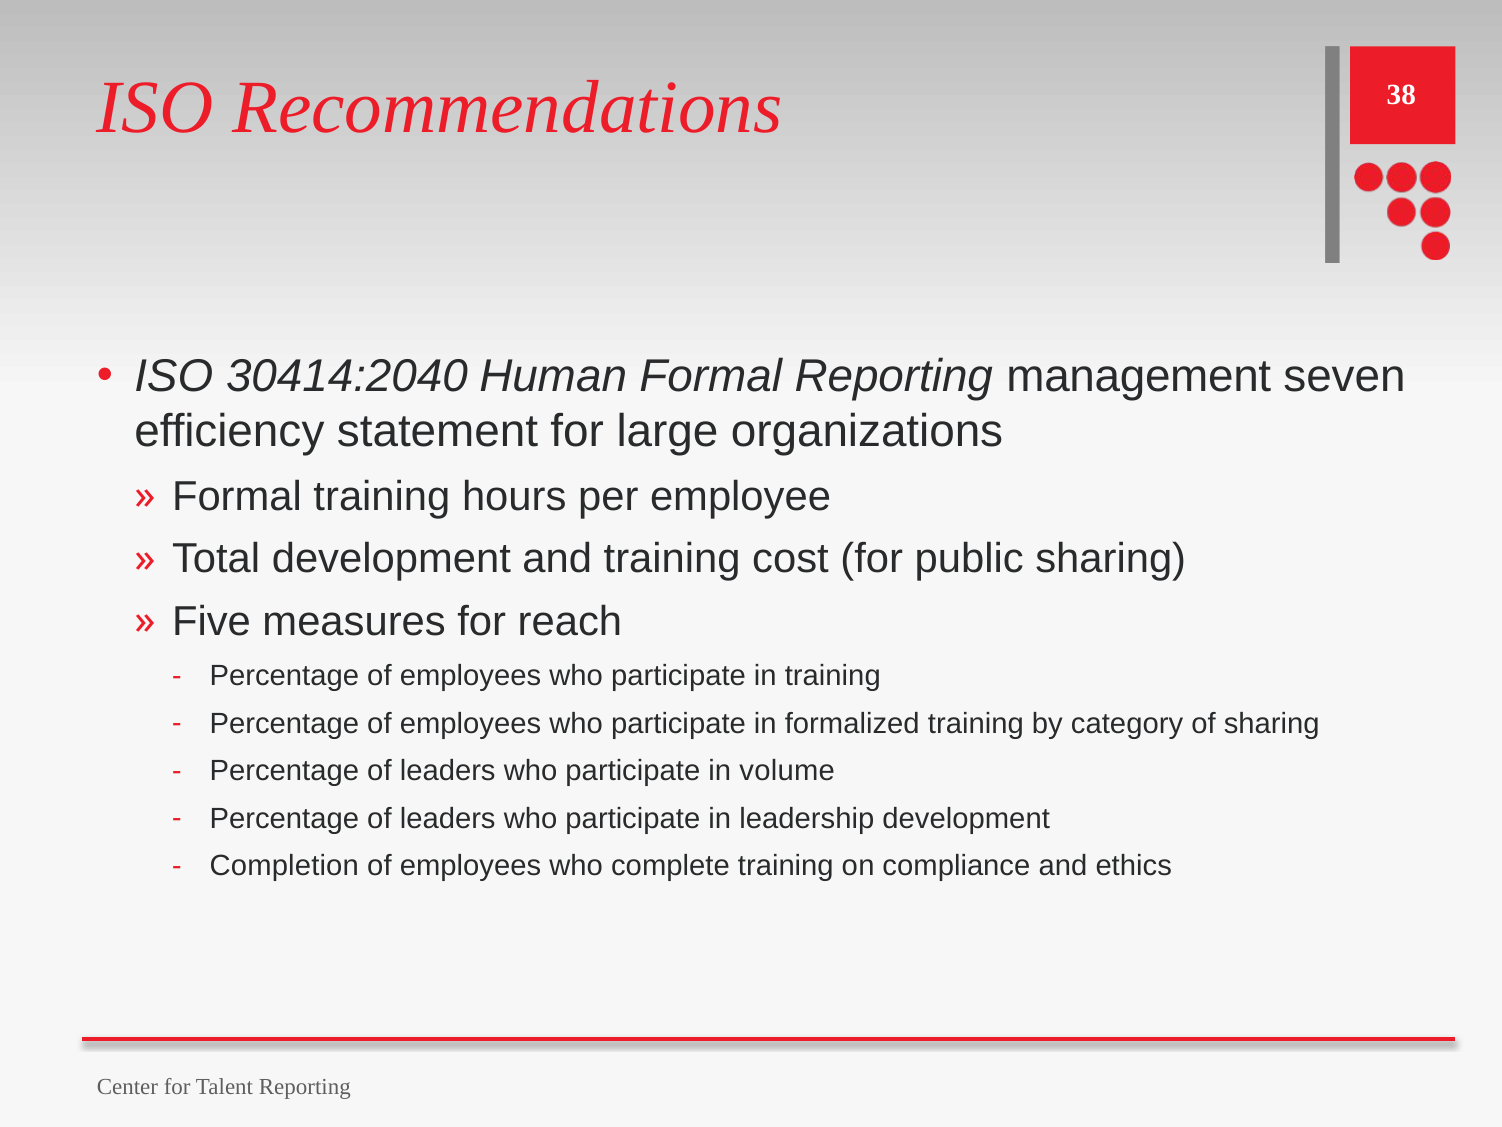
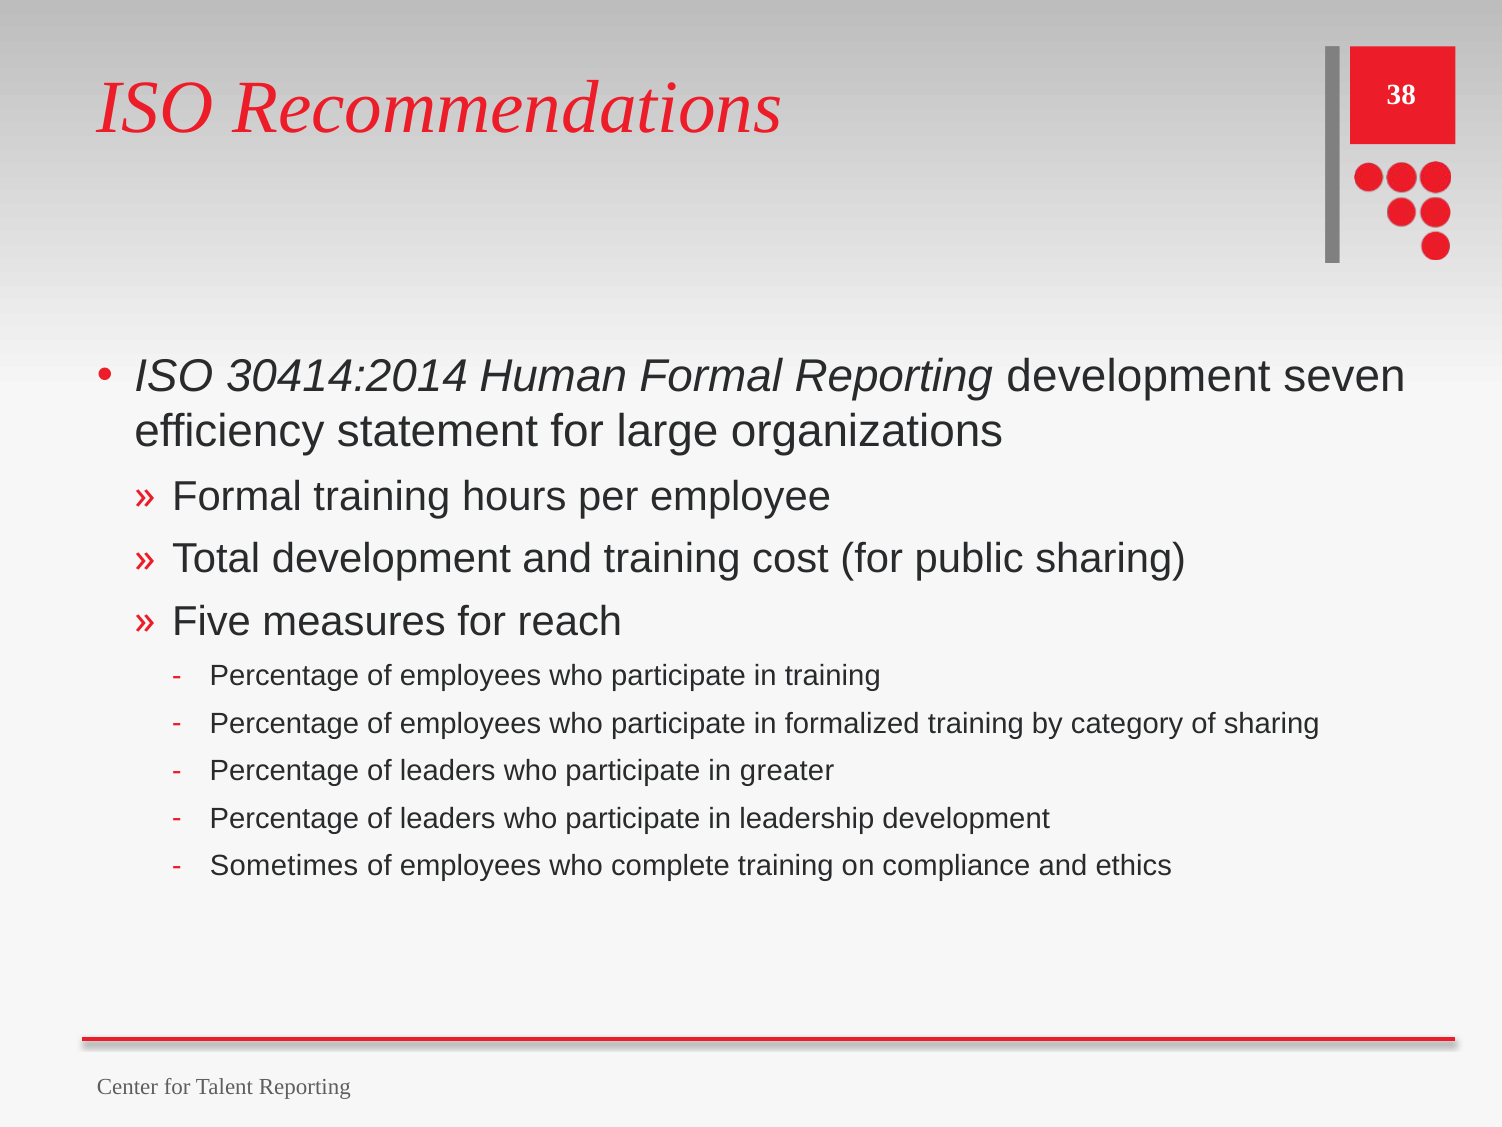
30414:2040: 30414:2040 -> 30414:2014 (347, 376)
Reporting management: management -> development (1139, 376)
volume: volume -> greater (787, 771)
Completion: Completion -> Sometimes (284, 866)
